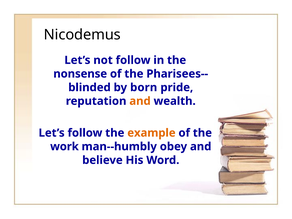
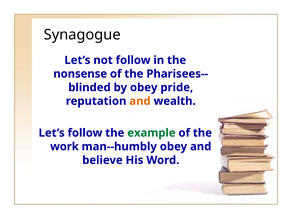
Nicodemus: Nicodemus -> Synagogue (82, 35)
by born: born -> obey (144, 87)
example colour: orange -> green (151, 133)
